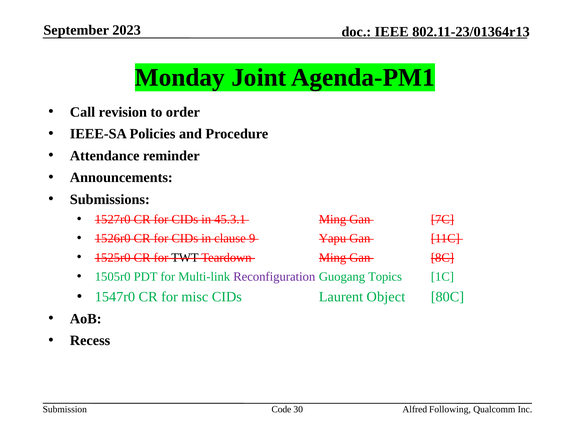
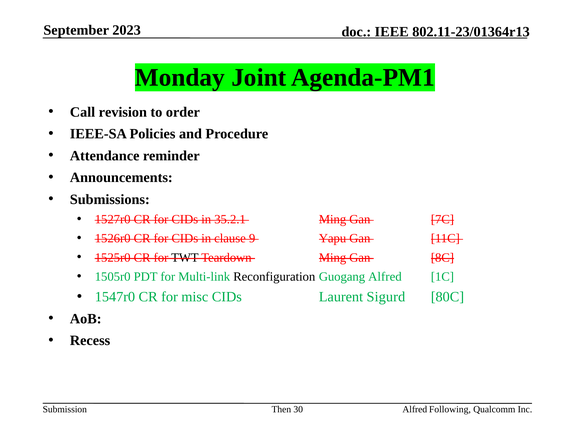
45.3.1: 45.3.1 -> 35.2.1 (230, 220)
Reconfiguration colour: purple -> black (274, 277)
Guogang Topics: Topics -> Alfred (385, 277)
Object: Object -> Sigurd (386, 297)
Code: Code -> Then (281, 410)
